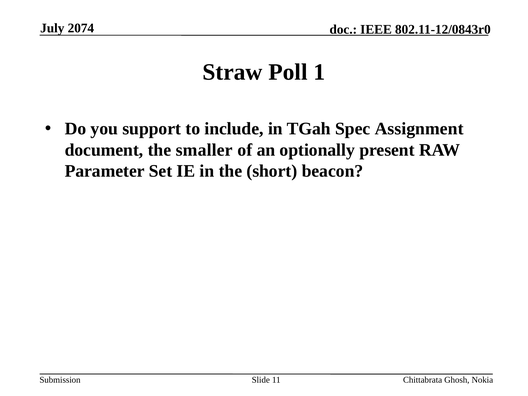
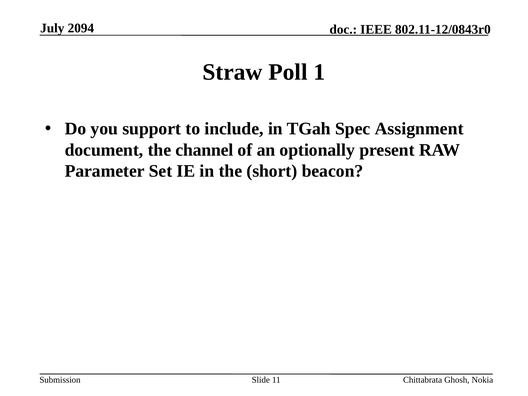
2074: 2074 -> 2094 (81, 28)
smaller: smaller -> channel (204, 150)
